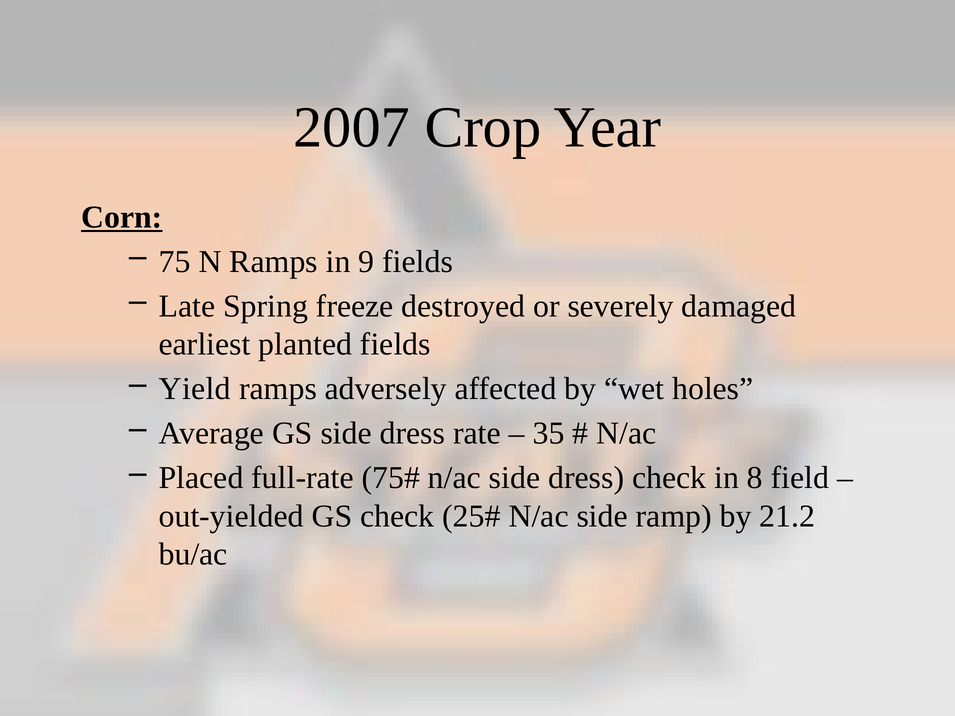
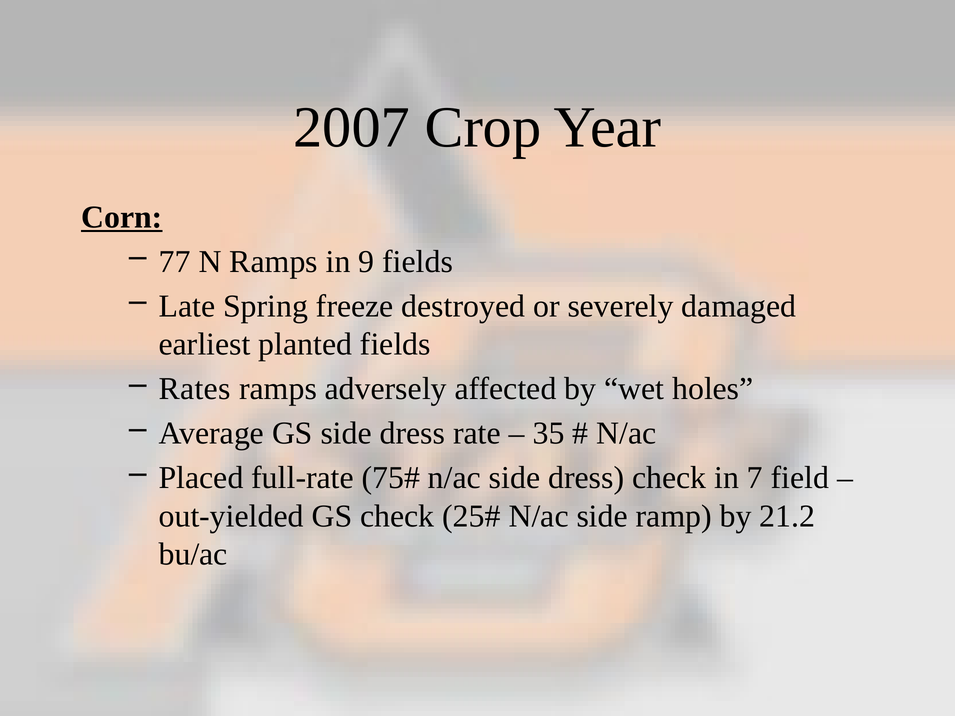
75: 75 -> 77 (175, 262)
Yield: Yield -> Rates (195, 389)
8: 8 -> 7 (755, 478)
